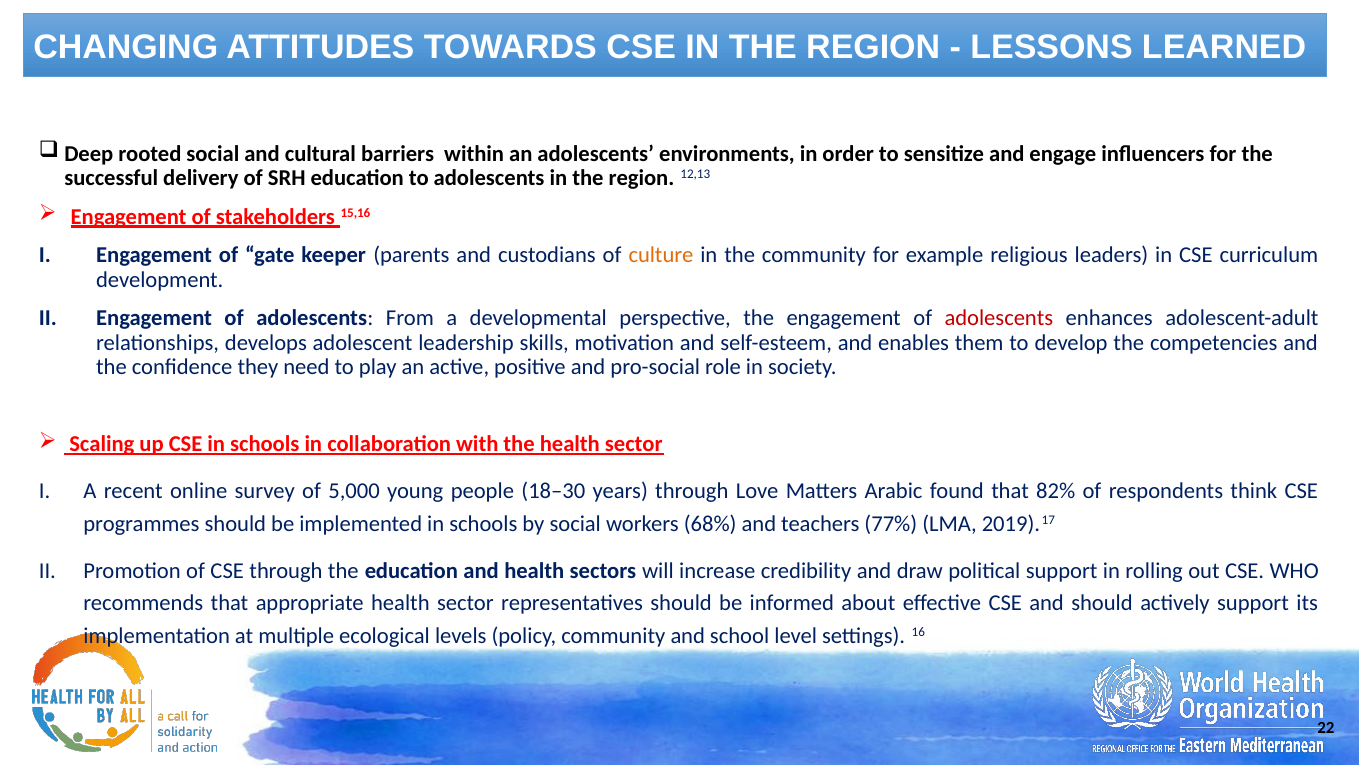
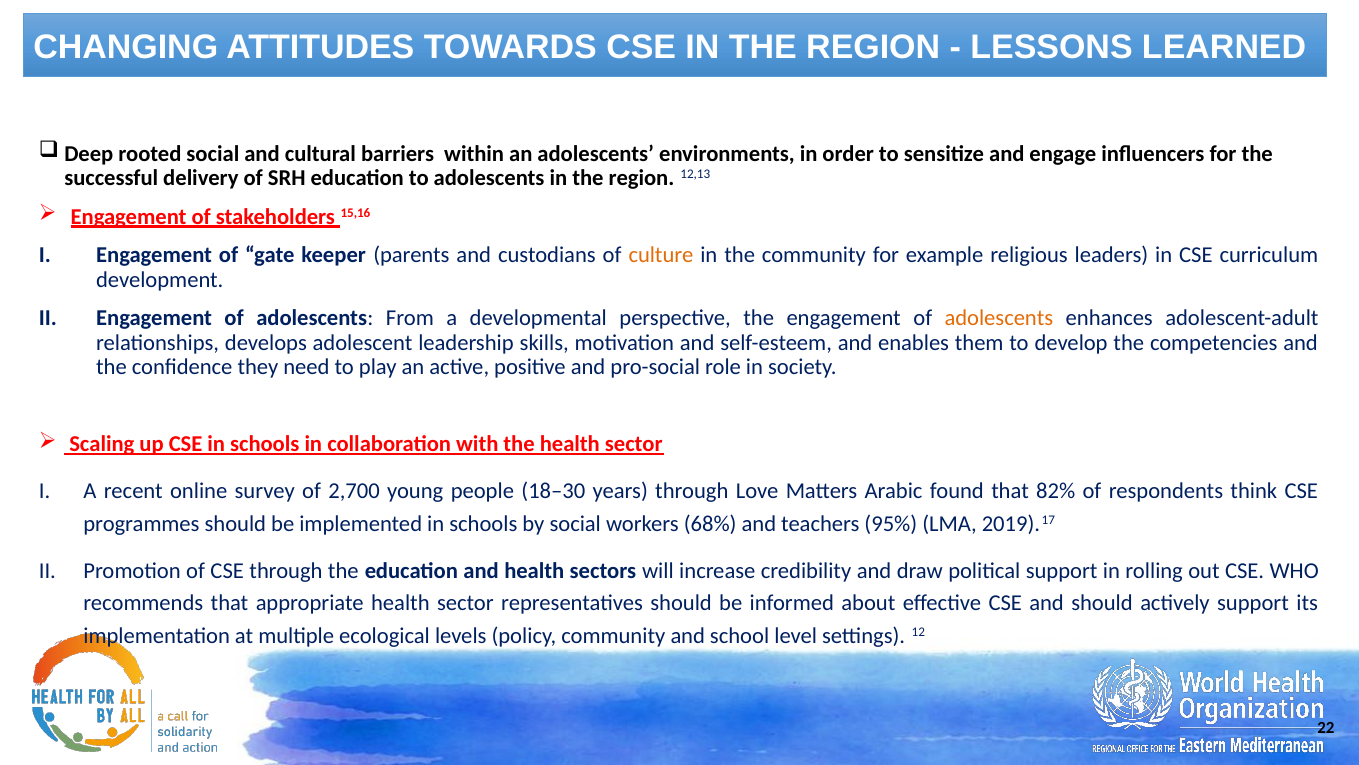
adolescents colour: red -> orange (999, 318)
5,000: 5,000 -> 2,700 (354, 491)
77%: 77% -> 95% (891, 523)
16: 16 -> 12 (918, 632)
